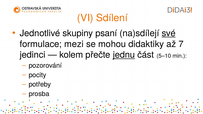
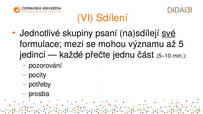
didaktiky: didaktiky -> významu (146, 44)
7: 7 -> 5 (181, 44)
kolem: kolem -> každé (71, 55)
jednu underline: present -> none (124, 55)
